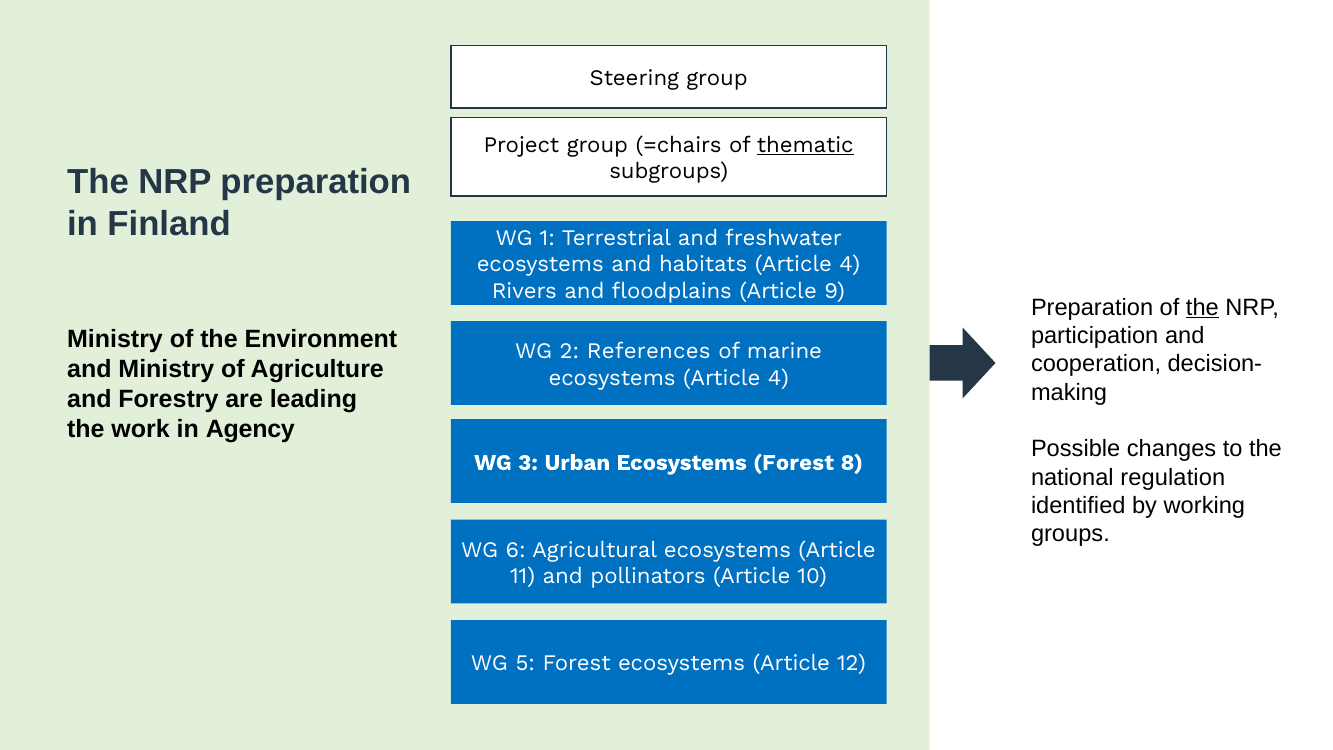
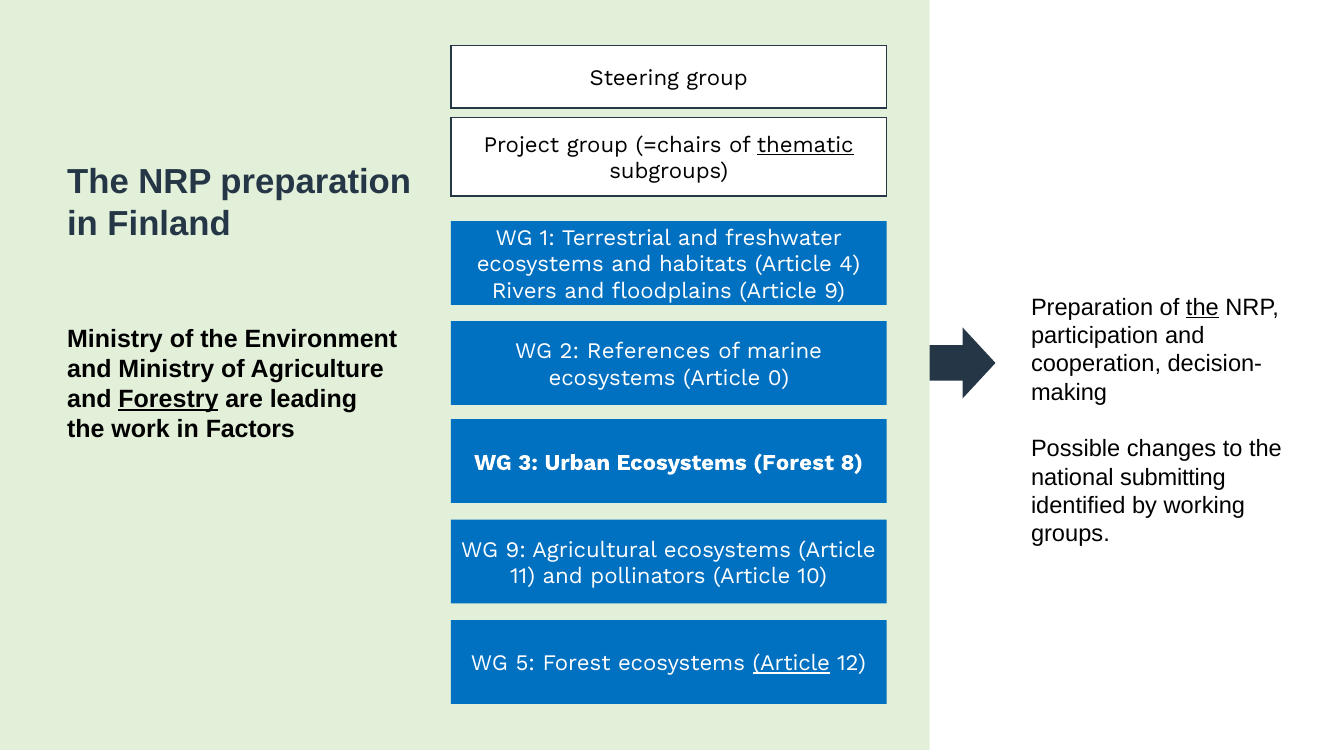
ecosystems Article 4: 4 -> 0 (778, 378)
Forestry underline: none -> present (168, 399)
Agency: Agency -> Factors (250, 429)
regulation: regulation -> submitting (1173, 477)
WG 6: 6 -> 9 (516, 550)
Article underline: none -> present (791, 663)
